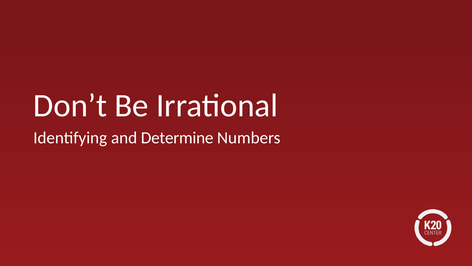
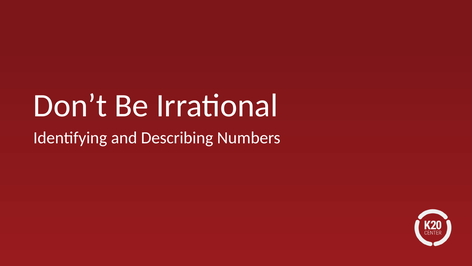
Determine: Determine -> Describing (177, 138)
